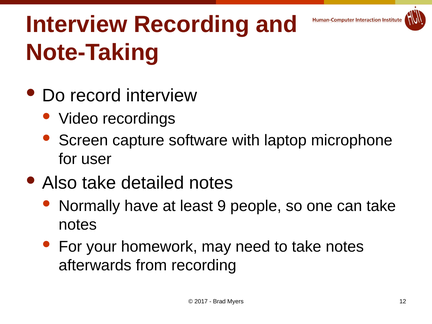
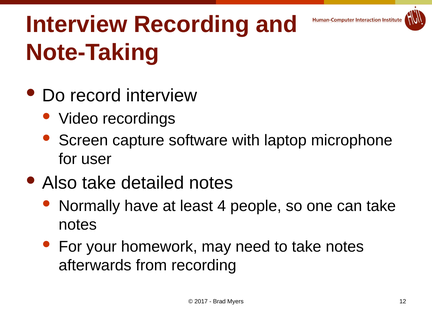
9: 9 -> 4 (222, 206)
